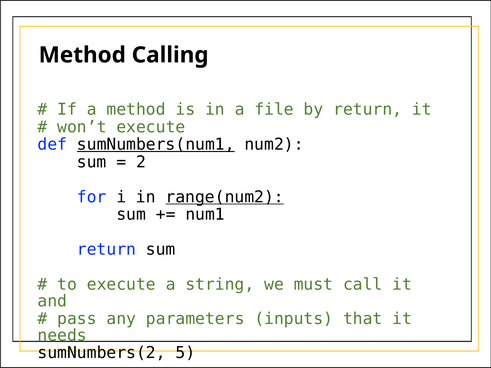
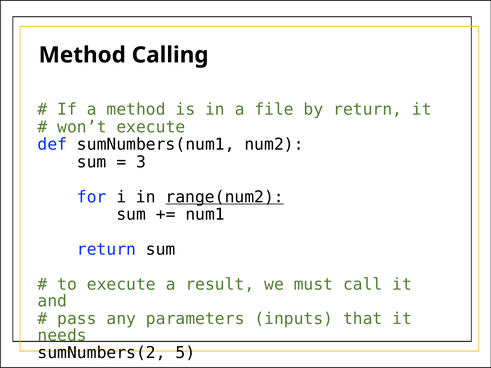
sumNumbers(num1 underline: present -> none (156, 145)
2: 2 -> 3 (141, 162)
string: string -> result (220, 285)
